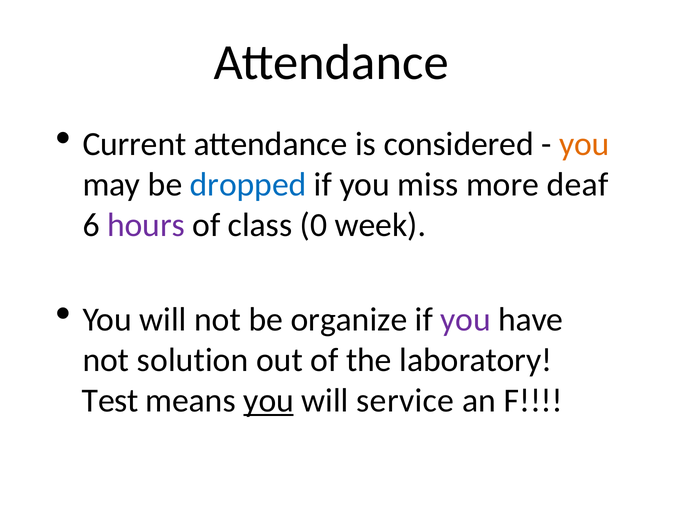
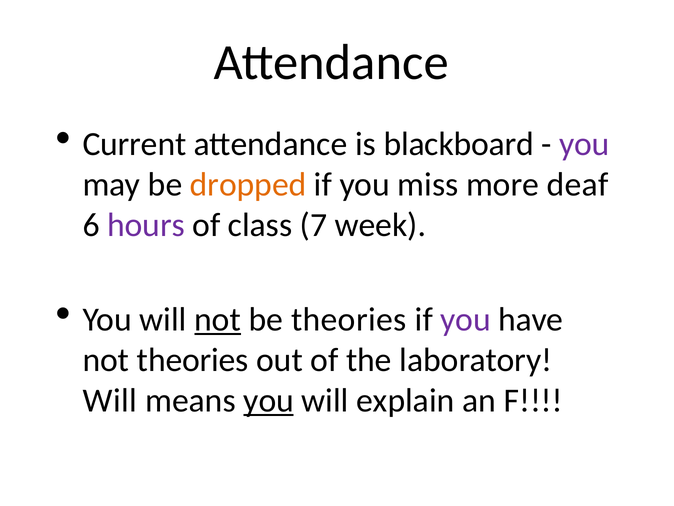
considered: considered -> blackboard (459, 144)
you colour: orange -> purple (584, 144)
dropped colour: blue -> orange (248, 184)
0: 0 -> 7 (314, 225)
not underline: none -> present (218, 319)
be organize: organize -> theories (349, 319)
not solution: solution -> theories (193, 360)
Test: Test -> Will (110, 400)
service: service -> explain (405, 400)
